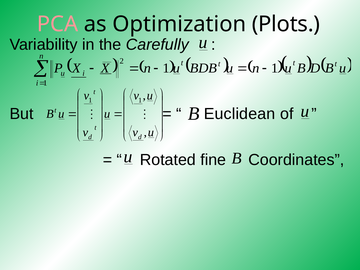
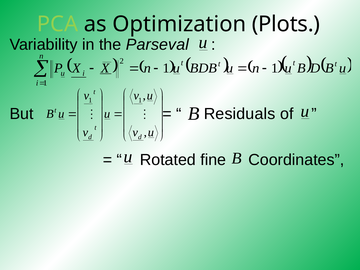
PCA colour: pink -> light green (58, 24)
Carefully: Carefully -> Parseval (157, 45)
Euclidean: Euclidean -> Residuals (240, 114)
